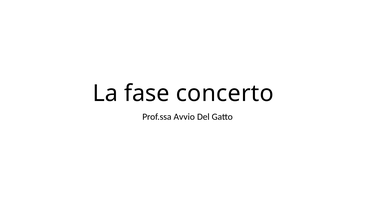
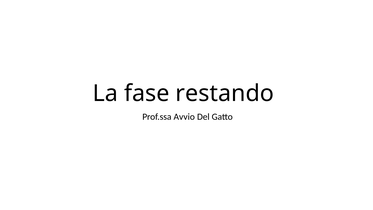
concerto: concerto -> restando (225, 93)
